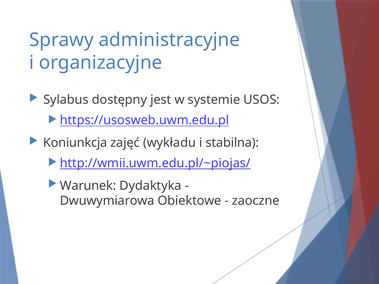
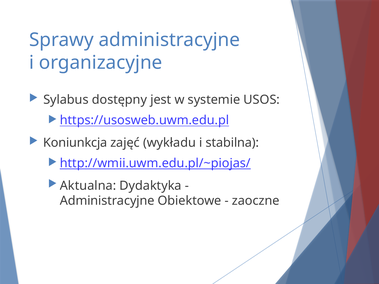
Warunek: Warunek -> Aktualna (88, 186)
Dwuwymiarowa: Dwuwymiarowa -> Administracyjne (107, 201)
